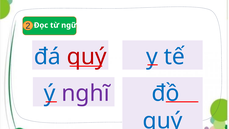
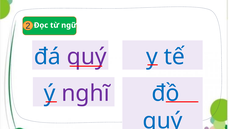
quý colour: red -> purple (87, 57)
